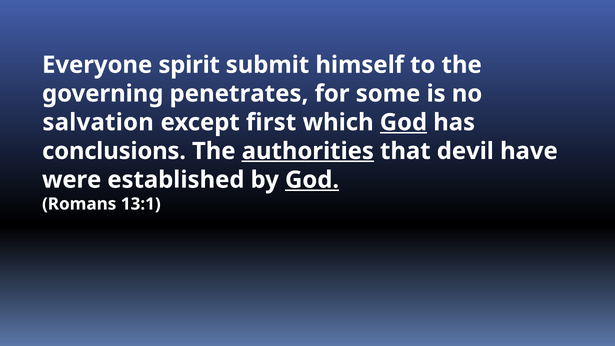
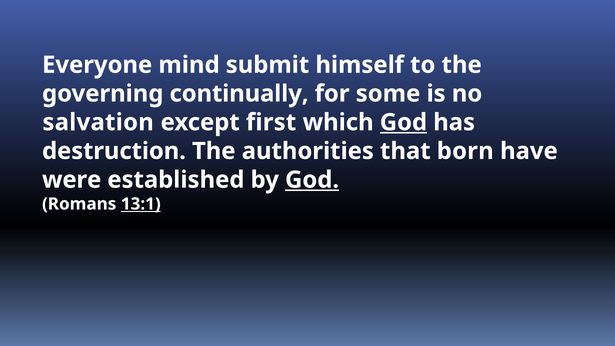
spirit: spirit -> mind (189, 65)
penetrates: penetrates -> continually (239, 94)
conclusions: conclusions -> destruction (114, 151)
authorities underline: present -> none (308, 151)
devil: devil -> born (465, 151)
13:1 underline: none -> present (141, 204)
